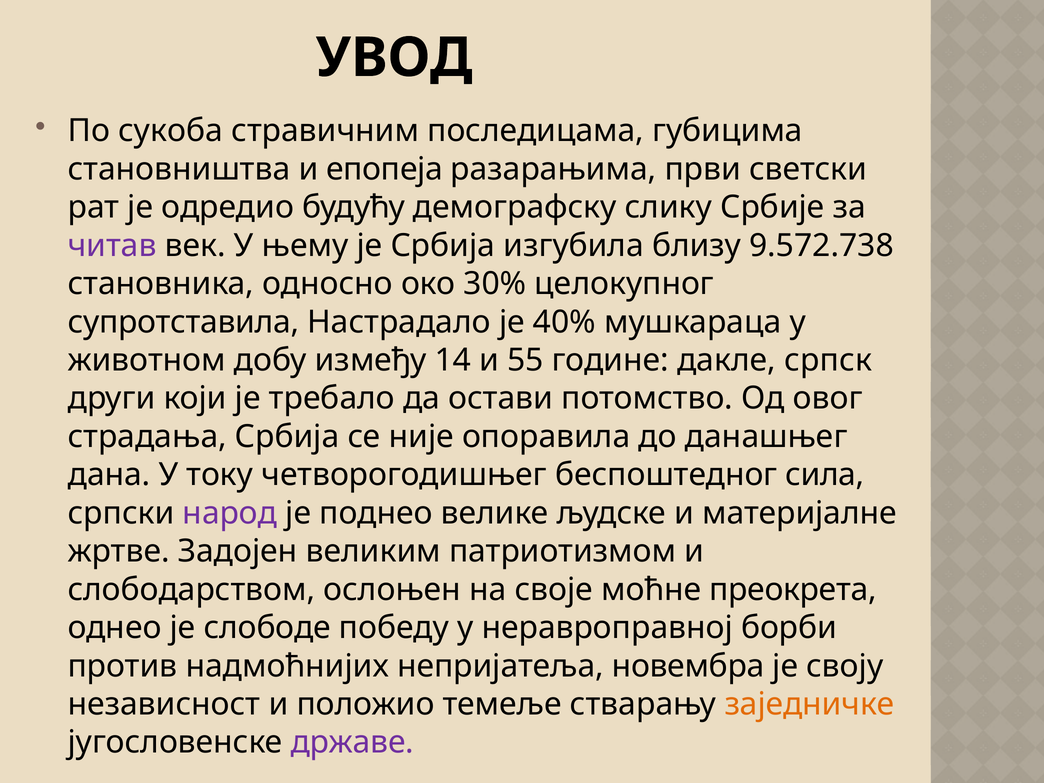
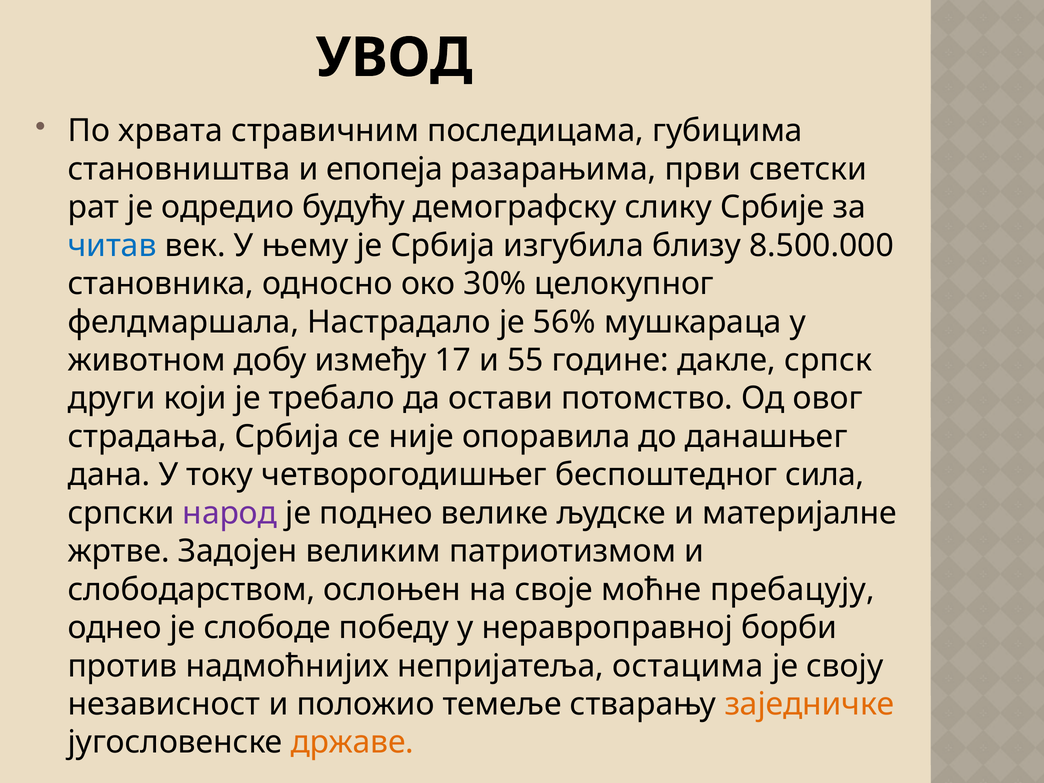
сукоба: сукоба -> хрвата (171, 131)
читав colour: purple -> blue (112, 246)
9.572.738: 9.572.738 -> 8.500.000 (822, 246)
супротставила: супротставила -> фелдмаршала (183, 322)
40%: 40% -> 56% (564, 322)
14: 14 -> 17 (453, 360)
преокрета: преокрета -> пребацују (793, 590)
новембра: новембра -> остацима (688, 666)
државе colour: purple -> orange (352, 742)
